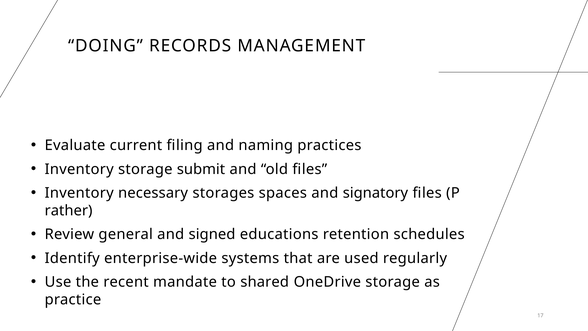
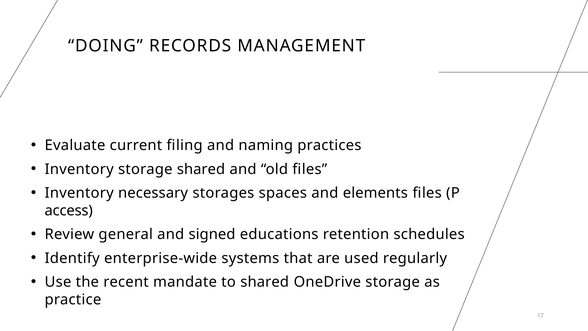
storage submit: submit -> shared (201, 169)
signatory: signatory -> elements (375, 193)
rather: rather -> access (69, 210)
